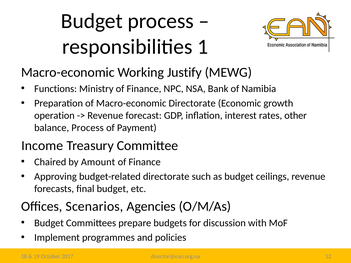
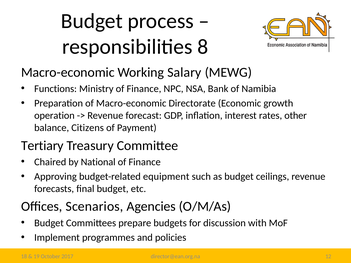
1: 1 -> 8 (203, 47)
Justify: Justify -> Salary (184, 72)
balance Process: Process -> Citizens (88, 128)
Income: Income -> Tertiary (42, 146)
Amount: Amount -> National (98, 162)
budget-related directorate: directorate -> equipment (166, 177)
